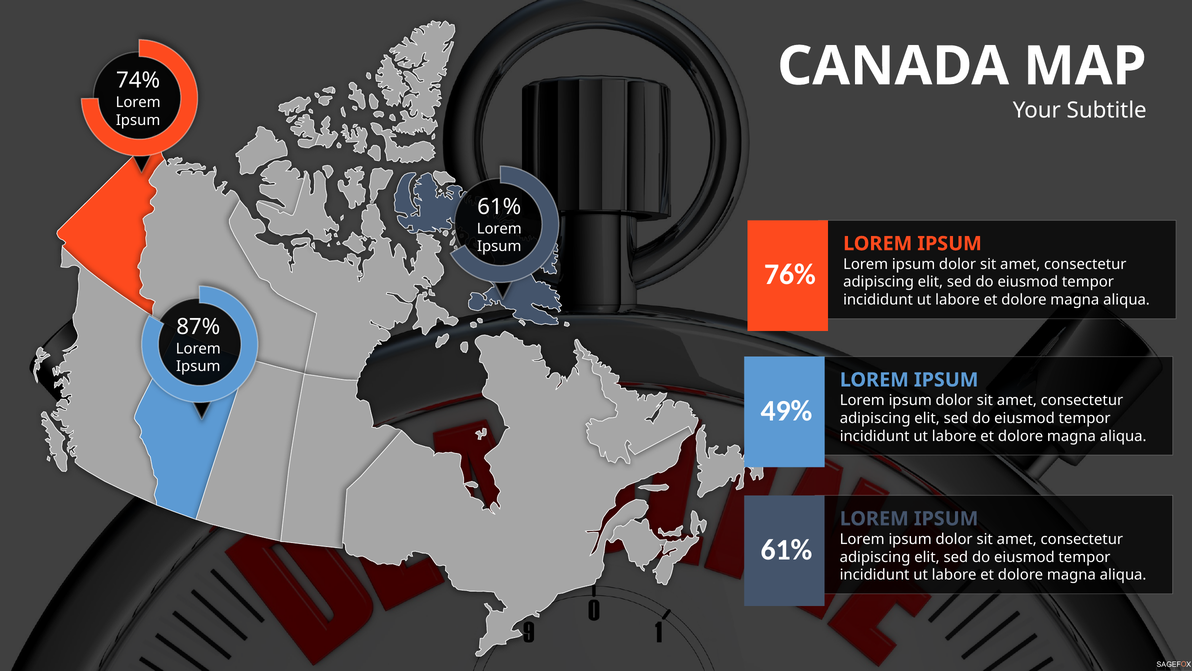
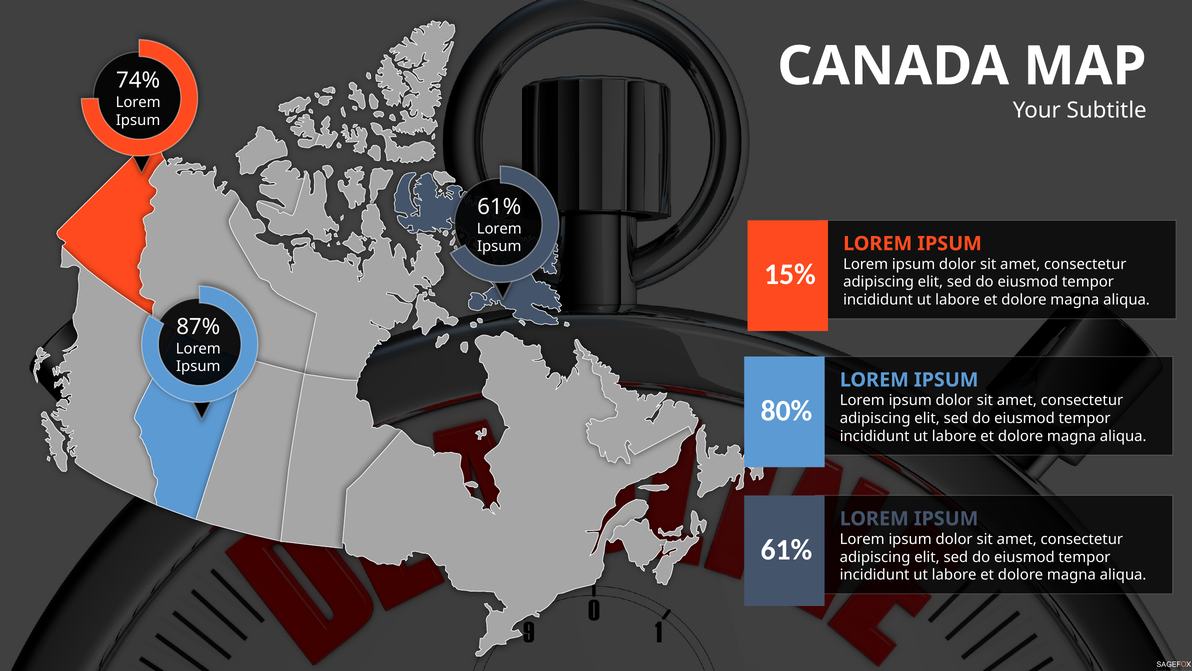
76%: 76% -> 15% (790, 274)
49%: 49% -> 80% (787, 411)
